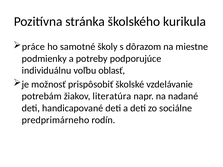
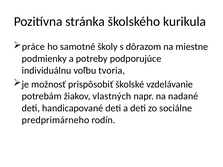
oblasť: oblasť -> tvoria (112, 71)
literatúra: literatúra -> vlastných (112, 96)
